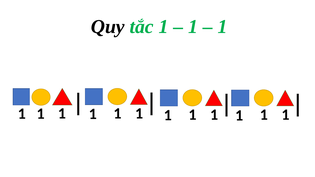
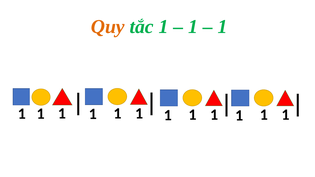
Quy colour: black -> orange (108, 27)
